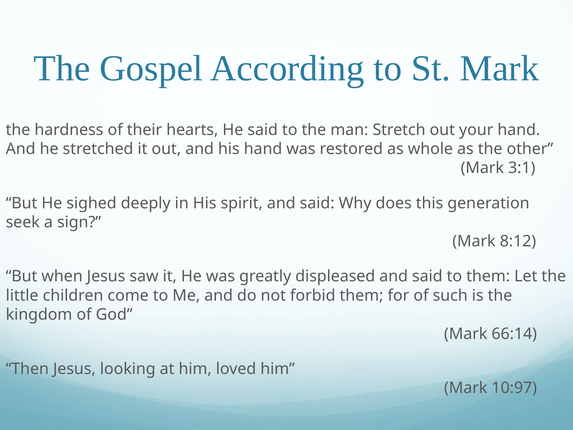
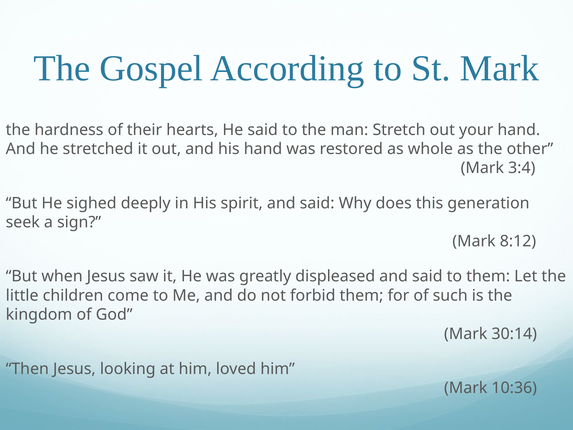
3:1: 3:1 -> 3:4 (522, 168)
66:14: 66:14 -> 30:14 (514, 334)
10:97: 10:97 -> 10:36 (514, 388)
